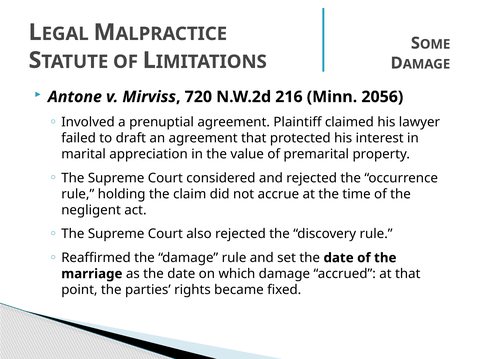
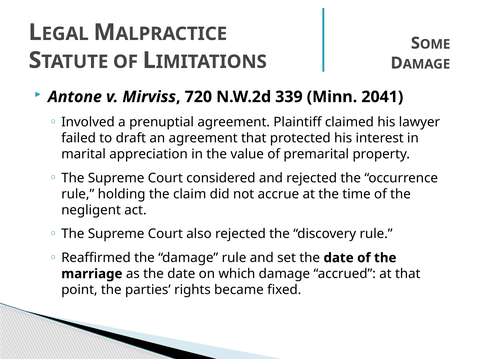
216: 216 -> 339 (289, 97)
2056: 2056 -> 2041 (382, 97)
